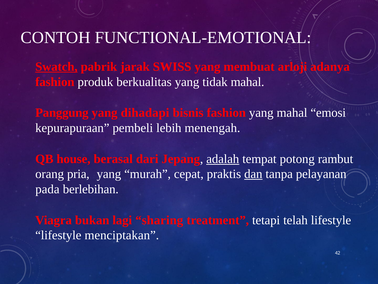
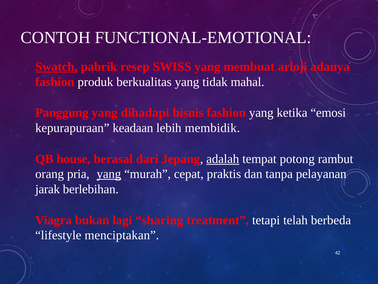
jarak: jarak -> resep (135, 67)
yang mahal: mahal -> ketika (292, 113)
pembeli: pembeli -> keadaan (133, 128)
menengah: menengah -> membidik (212, 128)
yang underline: none -> present (109, 174)
dan underline: present -> none (253, 174)
pada: pada -> jarak (48, 189)
telah lifestyle: lifestyle -> berbeda (331, 220)
